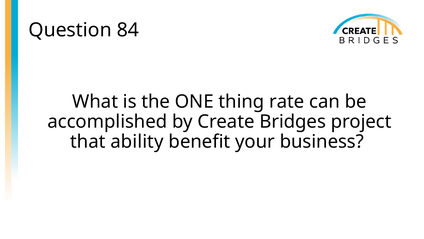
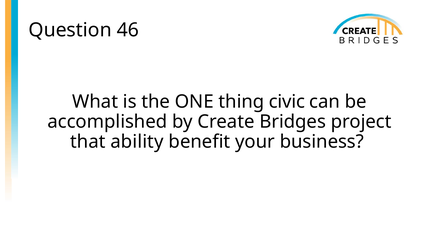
84: 84 -> 46 (128, 30)
rate: rate -> civic (287, 101)
